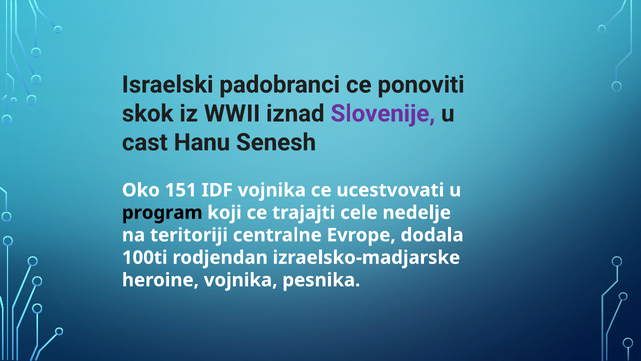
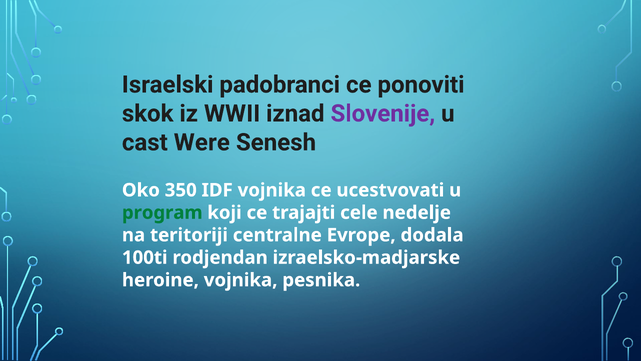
Hanu: Hanu -> Were (202, 142)
151: 151 -> 350 (181, 190)
program colour: black -> green (162, 212)
